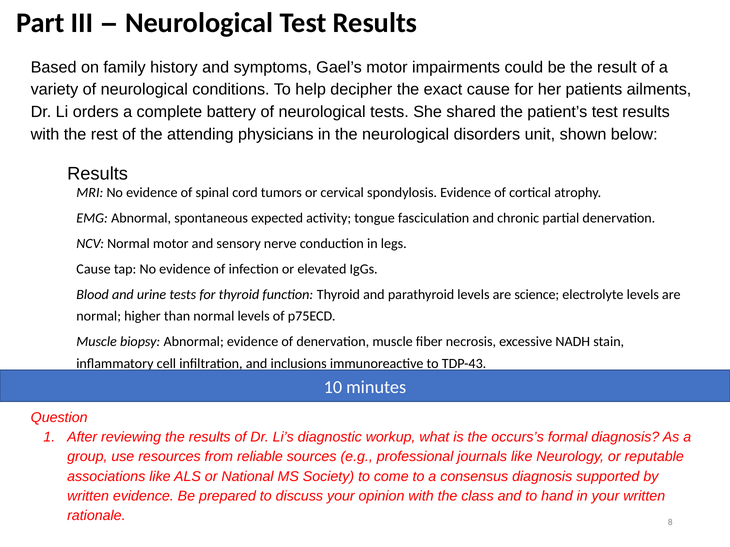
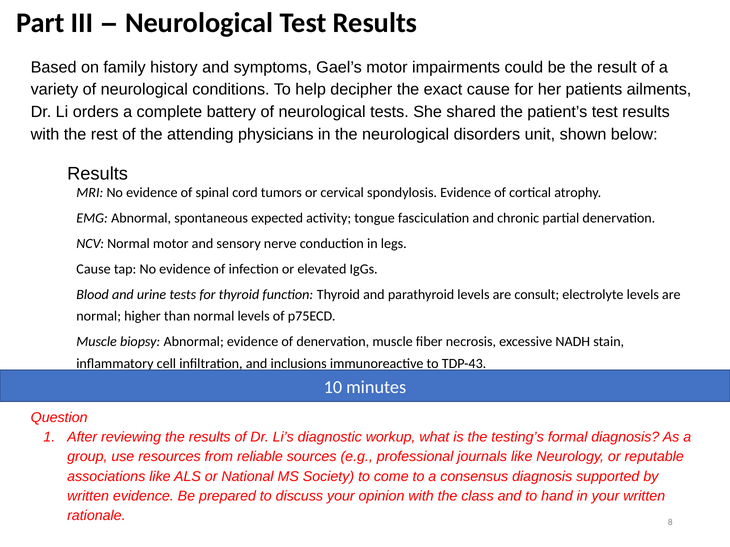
science: science -> consult (537, 295)
occurs’s: occurs’s -> testing’s (518, 438)
